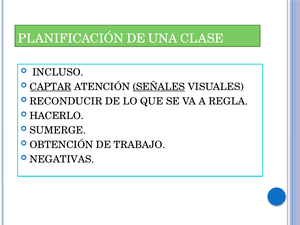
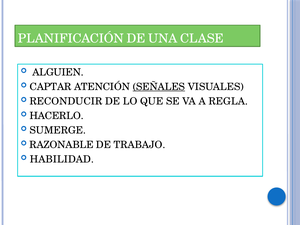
INCLUSO: INCLUSO -> ALGUIEN (58, 72)
CAPTAR underline: present -> none (51, 87)
OBTENCIÓN: OBTENCIÓN -> RAZONABLE (61, 145)
NEGATIVAS: NEGATIVAS -> HABILIDAD (62, 159)
